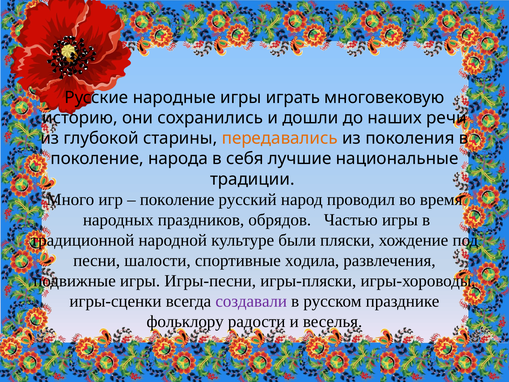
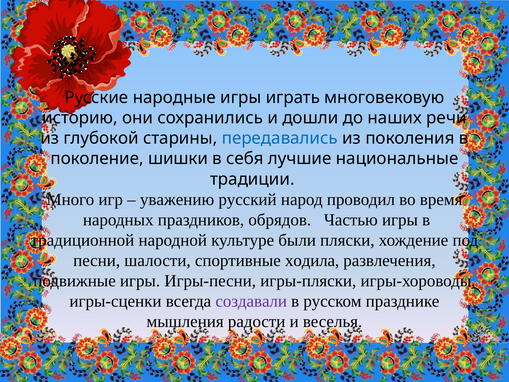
передавались colour: orange -> blue (280, 138)
народа: народа -> шишки (178, 159)
поколение: поколение -> уважению (177, 199)
фольклору: фольклору -> мышления (185, 322)
